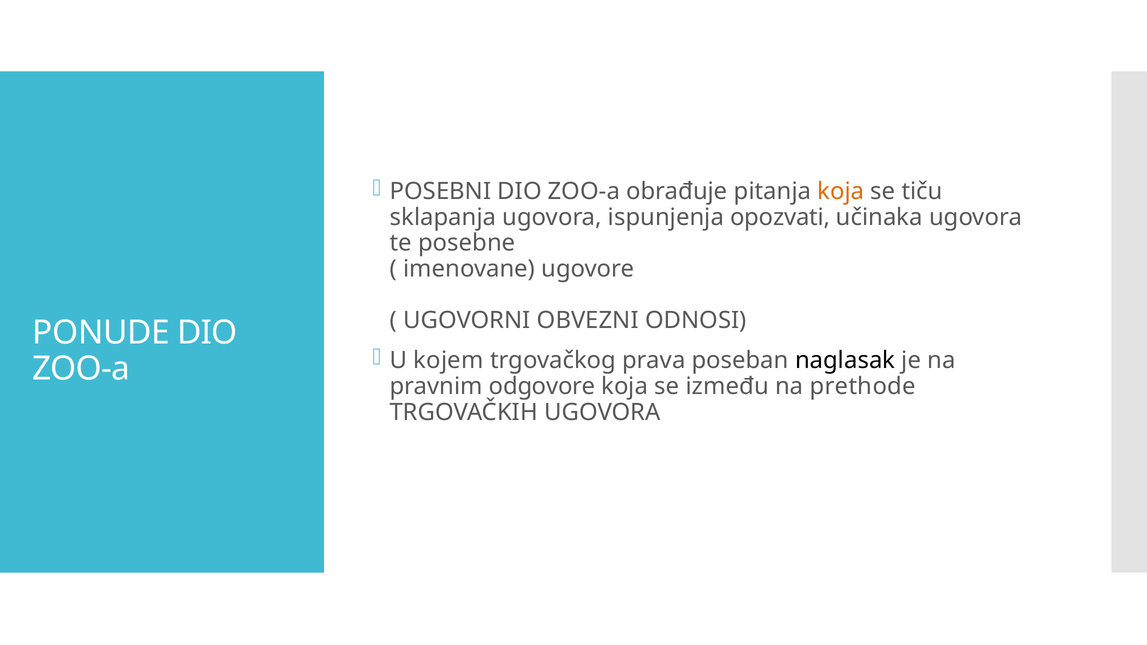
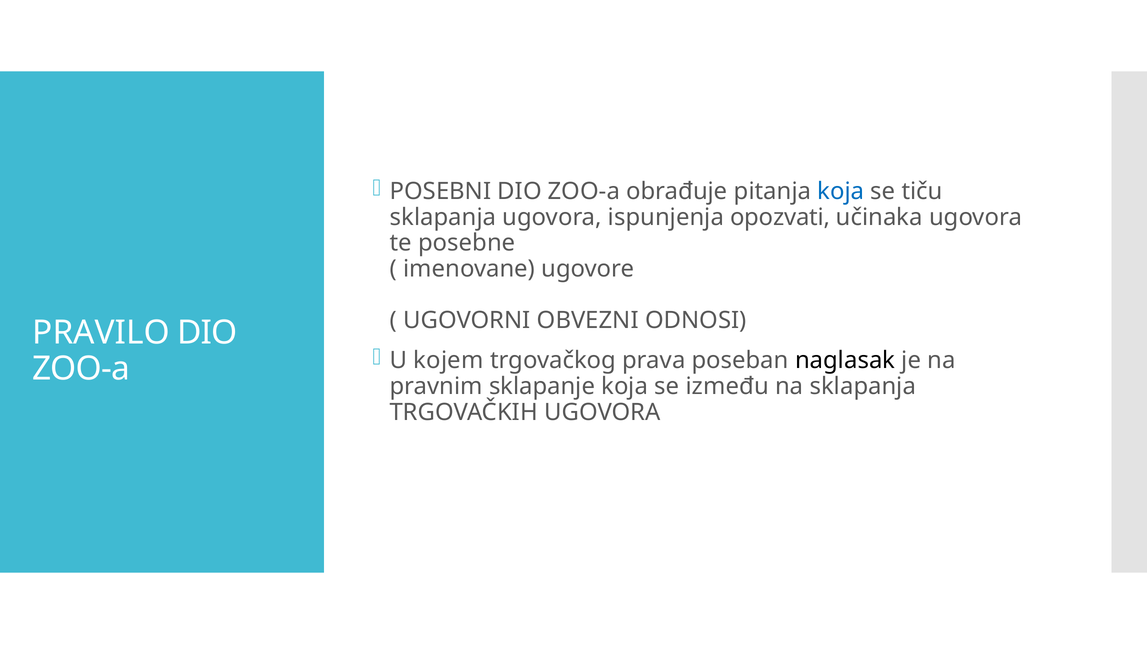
koja colour: orange -> blue (841, 192)
PONUDE: PONUDE -> PRAVILO (101, 333)
odgovore: odgovore -> sklapanje (542, 386)
na prethode: prethode -> sklapanja (863, 386)
